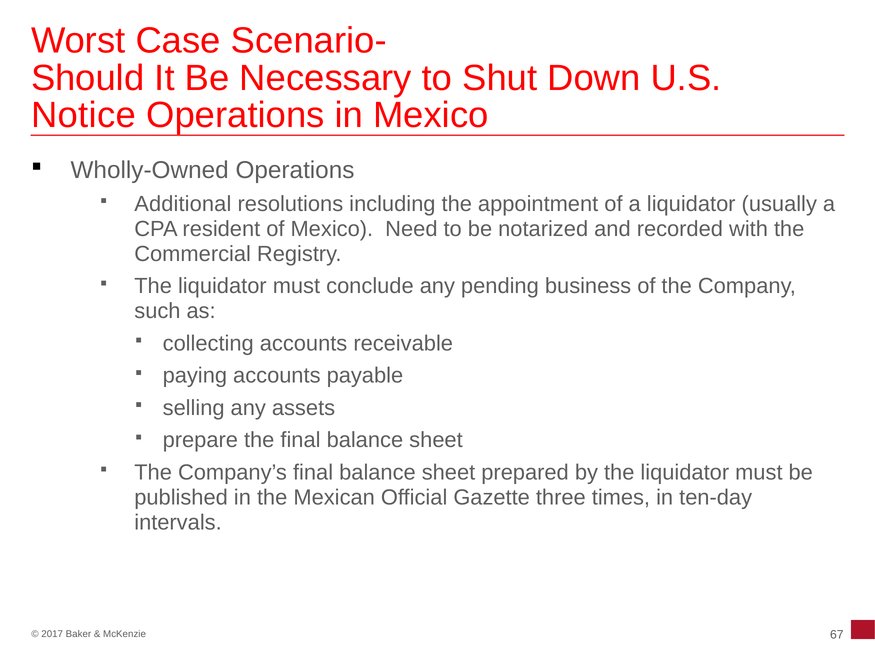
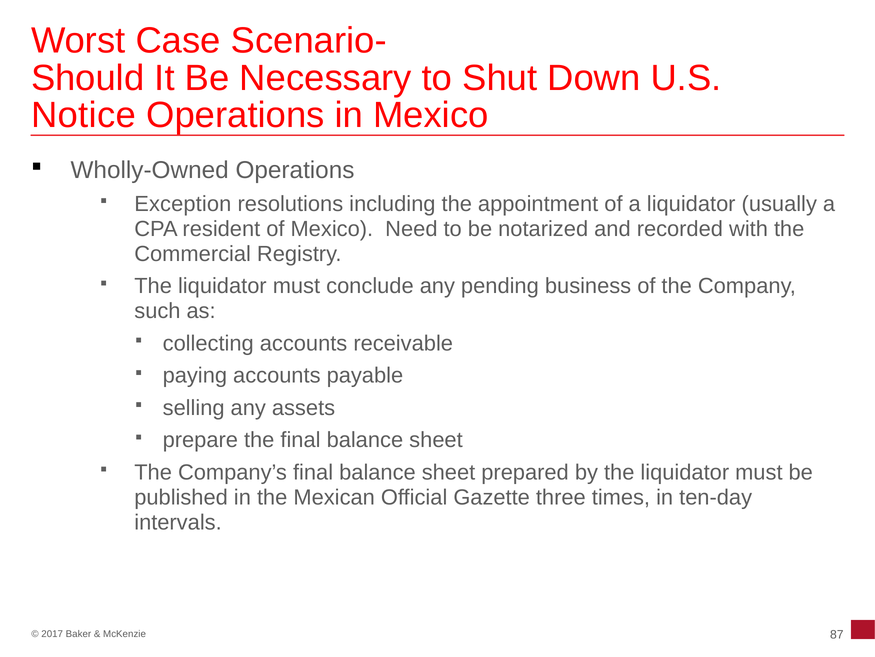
Additional: Additional -> Exception (183, 204)
67: 67 -> 87 (837, 634)
